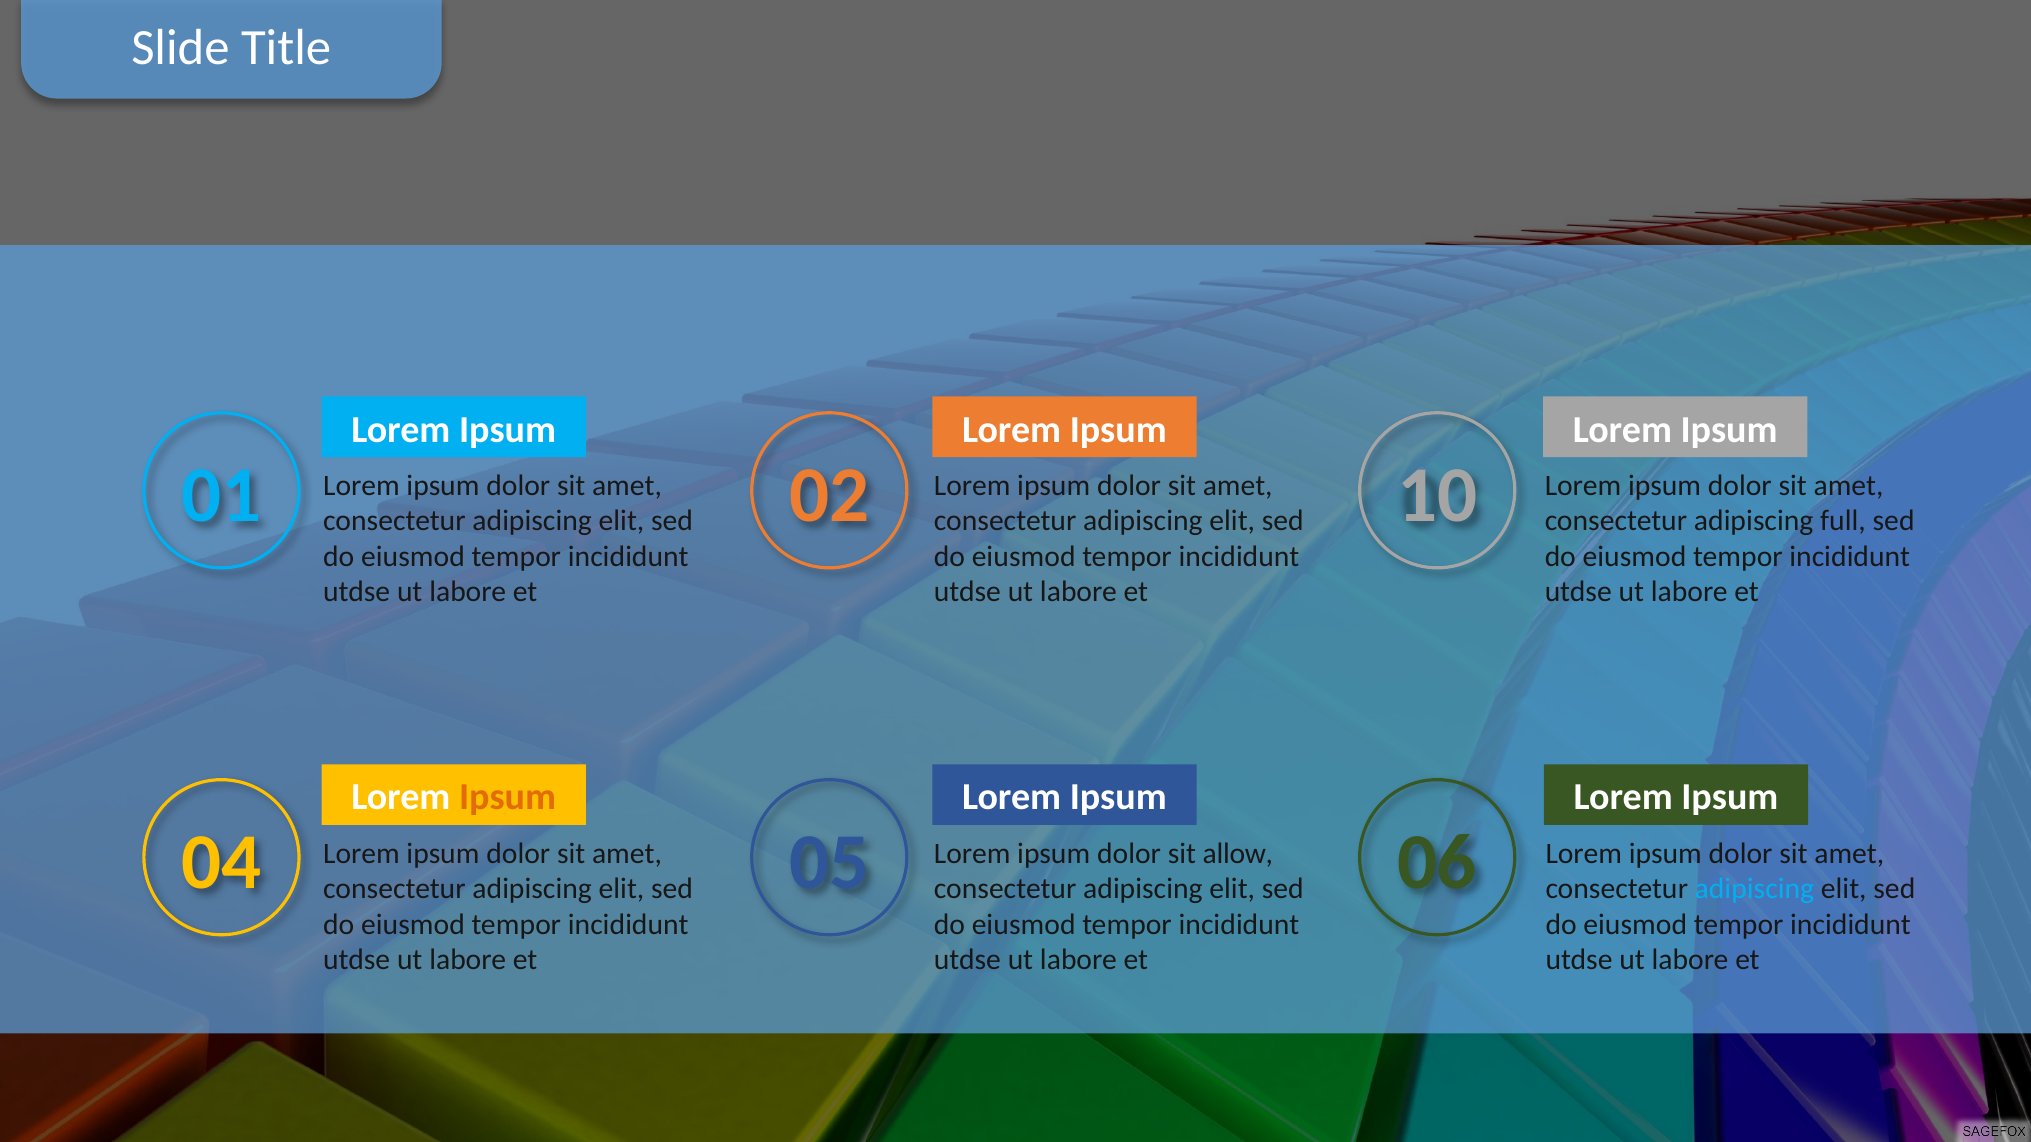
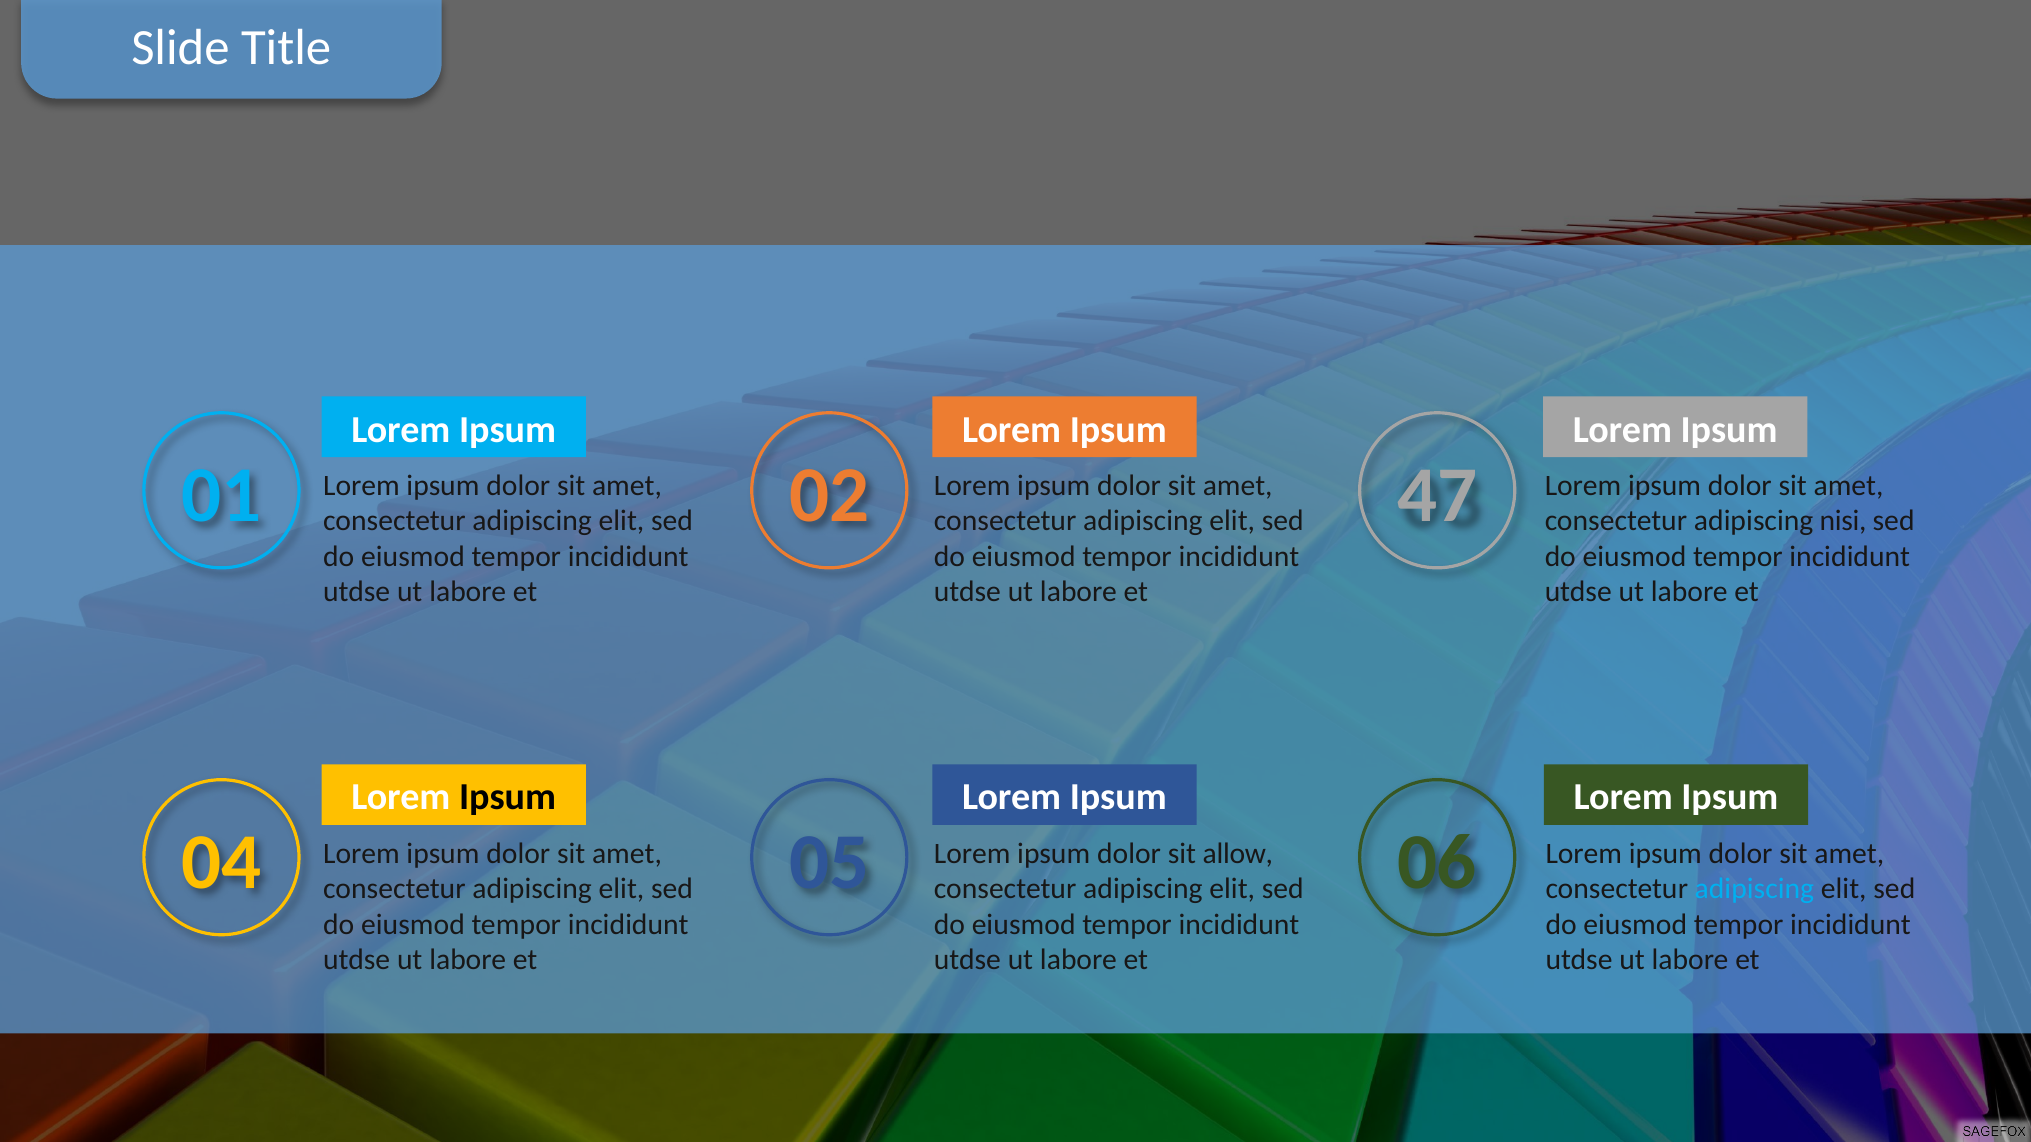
10: 10 -> 47 (1437, 496)
full: full -> nisi (1843, 521)
Ipsum colour: orange -> black (508, 798)
